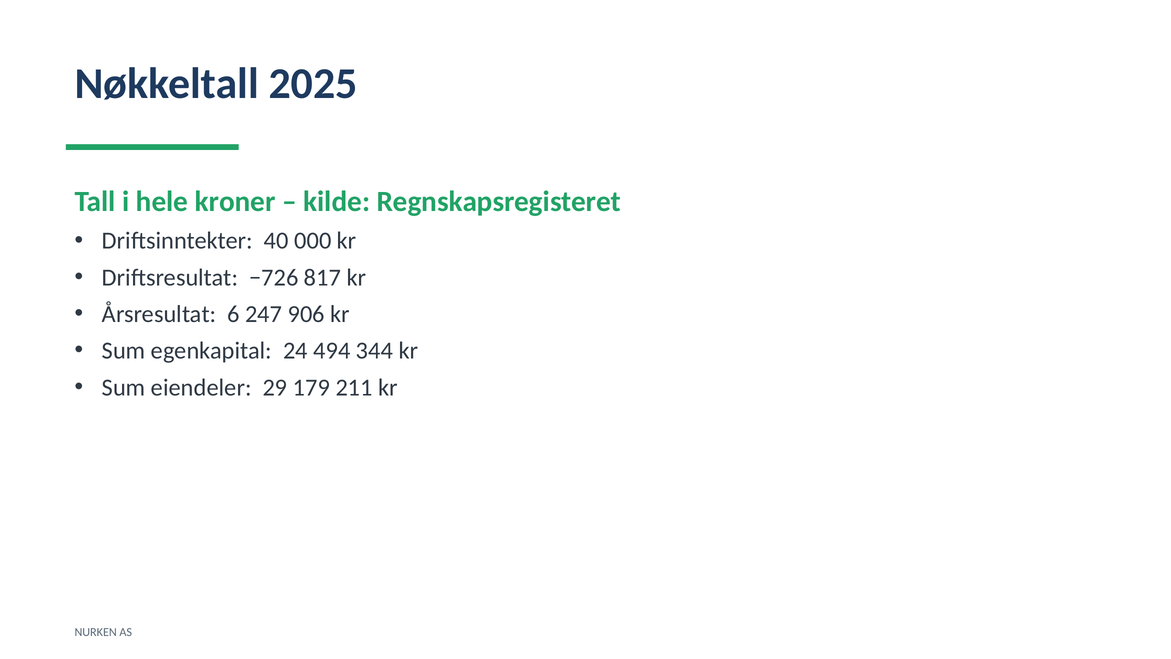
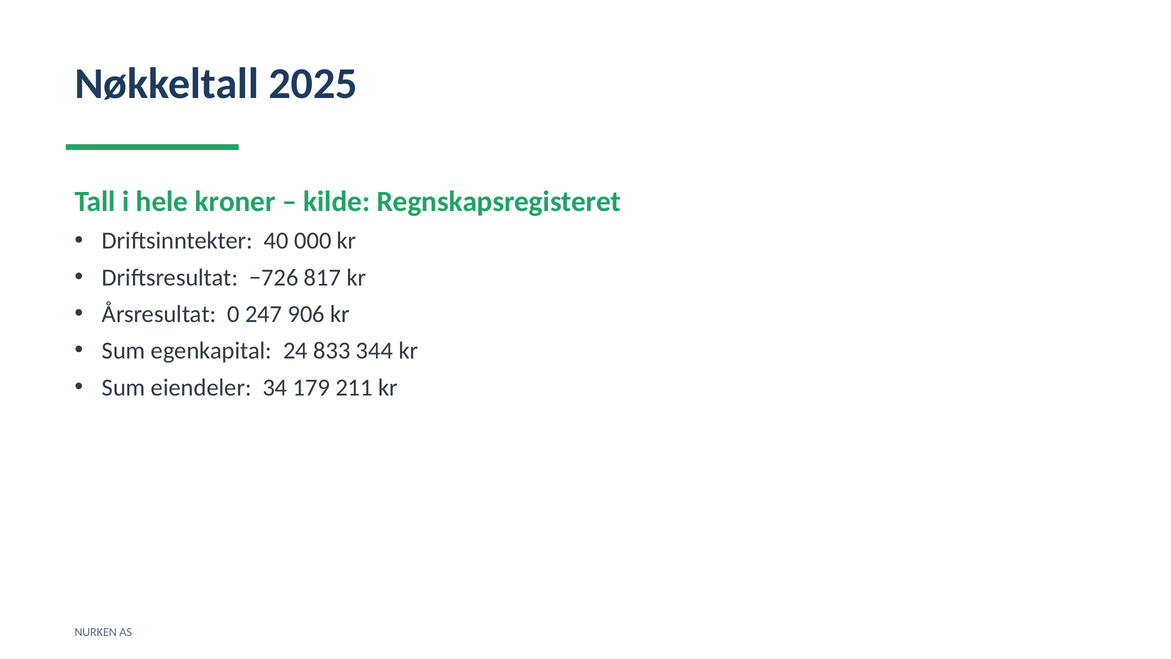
6: 6 -> 0 (233, 314)
494: 494 -> 833 (332, 351)
29: 29 -> 34 (275, 387)
